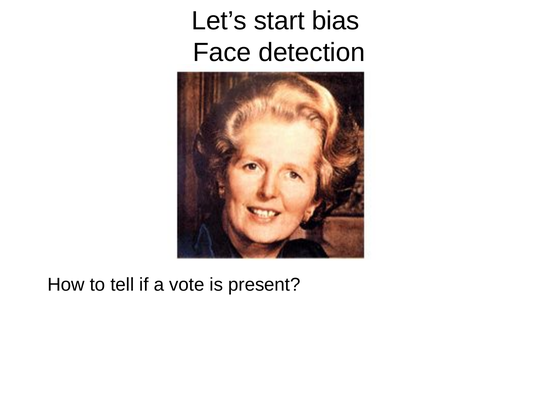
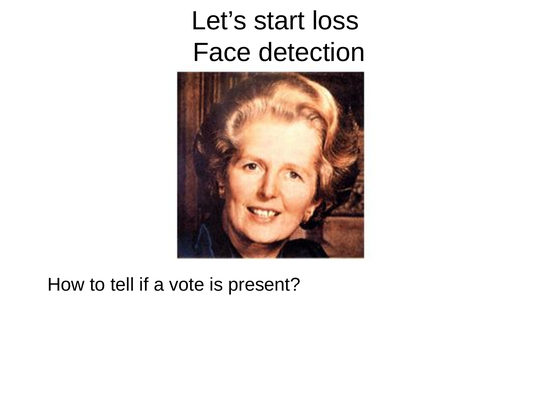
bias: bias -> loss (336, 21)
